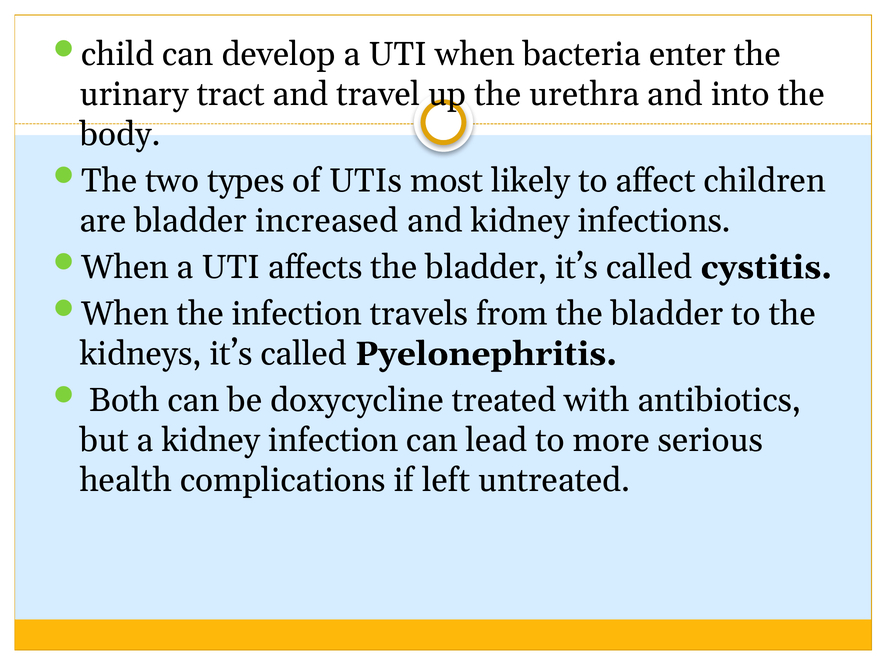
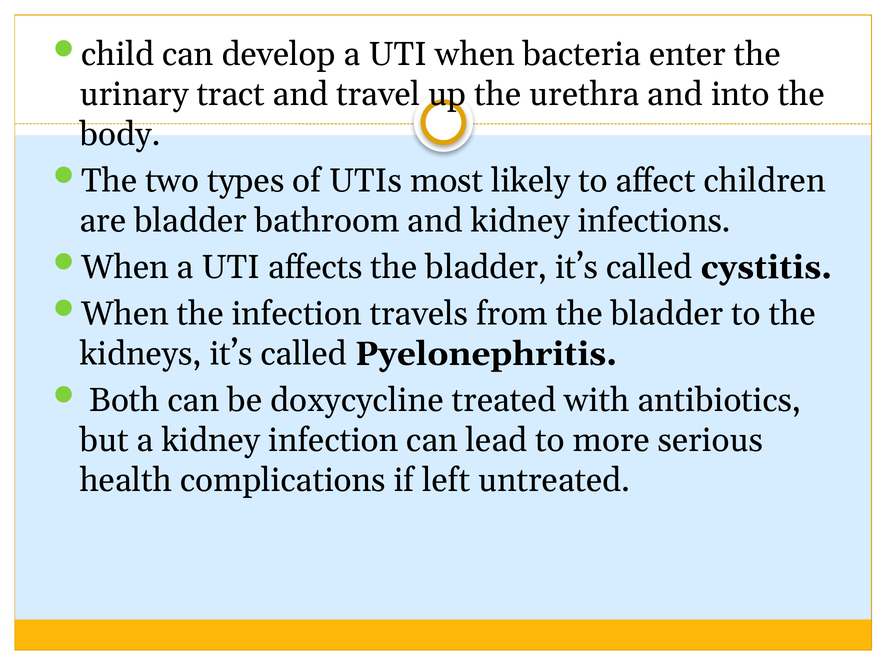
increased: increased -> bathroom (327, 221)
